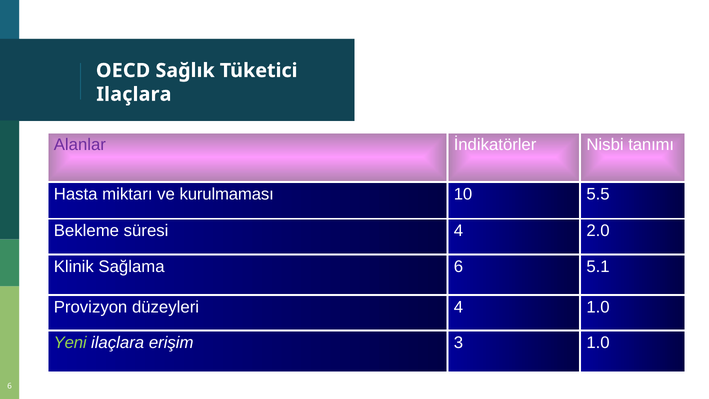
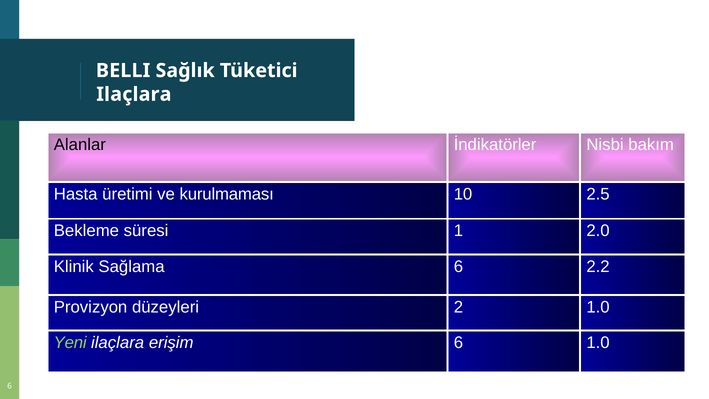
OECD: OECD -> BELLI (123, 71)
Alanlar colour: purple -> black (80, 145)
tanımı: tanımı -> bakım (651, 145)
miktarı: miktarı -> üretimi (127, 194)
5.5: 5.5 -> 2.5 (598, 194)
süresi 4: 4 -> 1 (458, 231)
5.1: 5.1 -> 2.2 (598, 266)
düzeyleri 4: 4 -> 2 (458, 307)
erişim 3: 3 -> 6 (458, 342)
